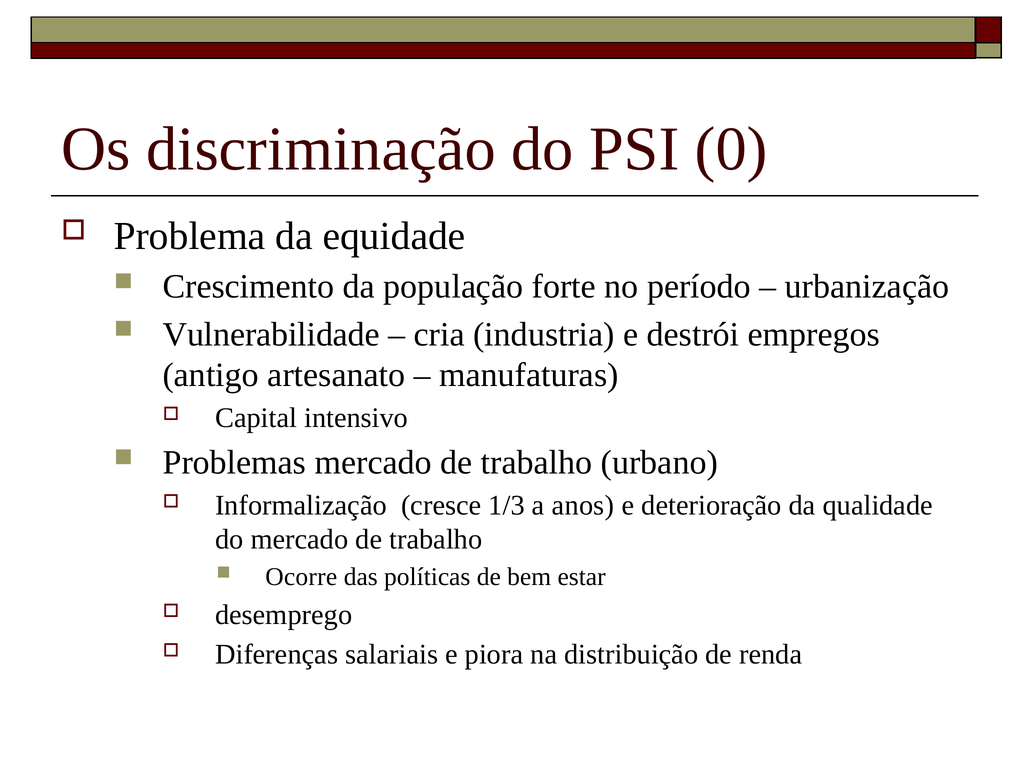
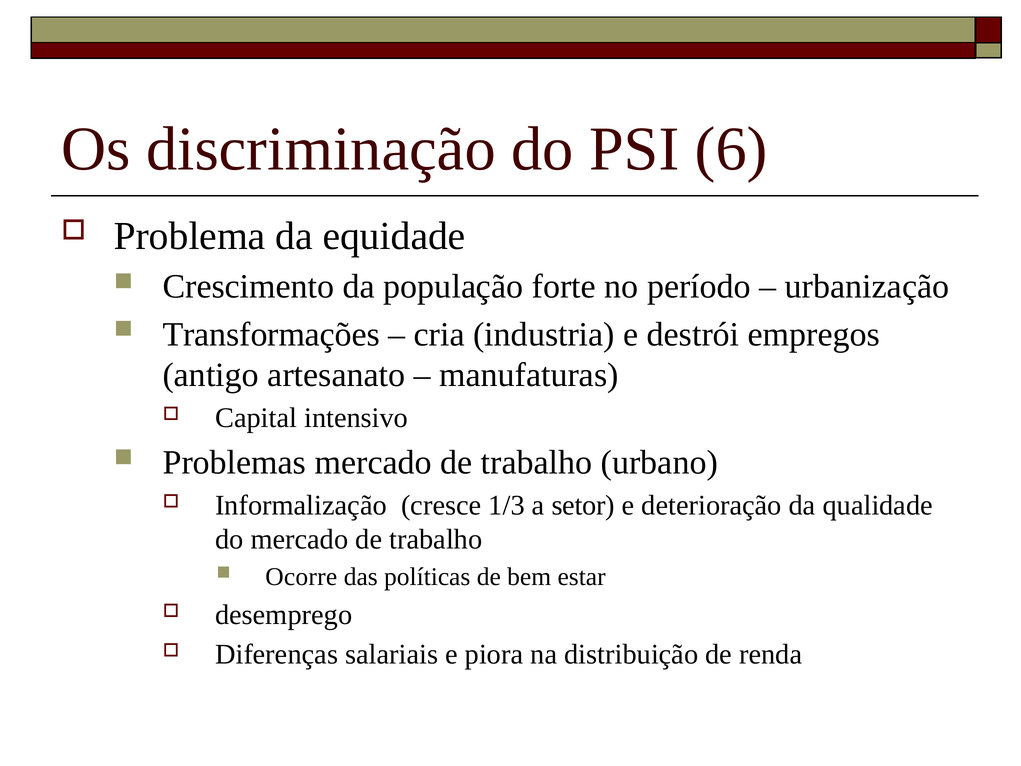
0: 0 -> 6 (731, 149)
Vulnerabilidade: Vulnerabilidade -> Transformações (271, 334)
anos: anos -> setor (583, 505)
